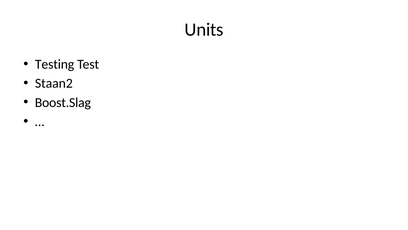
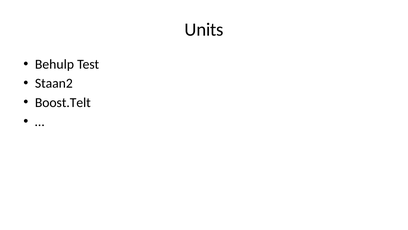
Testing: Testing -> Behulp (54, 64)
Boost.Slag: Boost.Slag -> Boost.Telt (63, 102)
